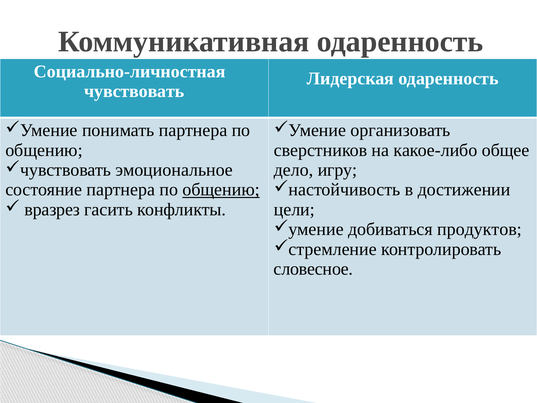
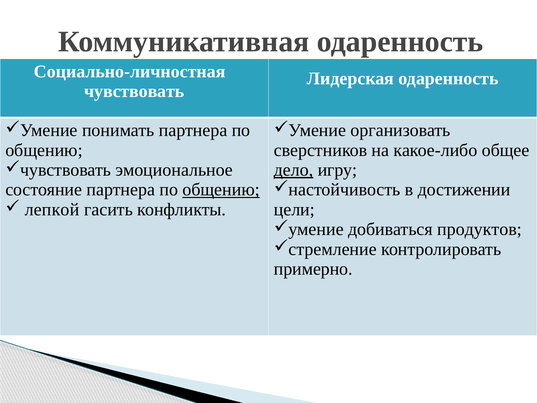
дело underline: none -> present (294, 170)
вразрез: вразрез -> лепкой (52, 209)
словесное: словесное -> примерно (313, 269)
